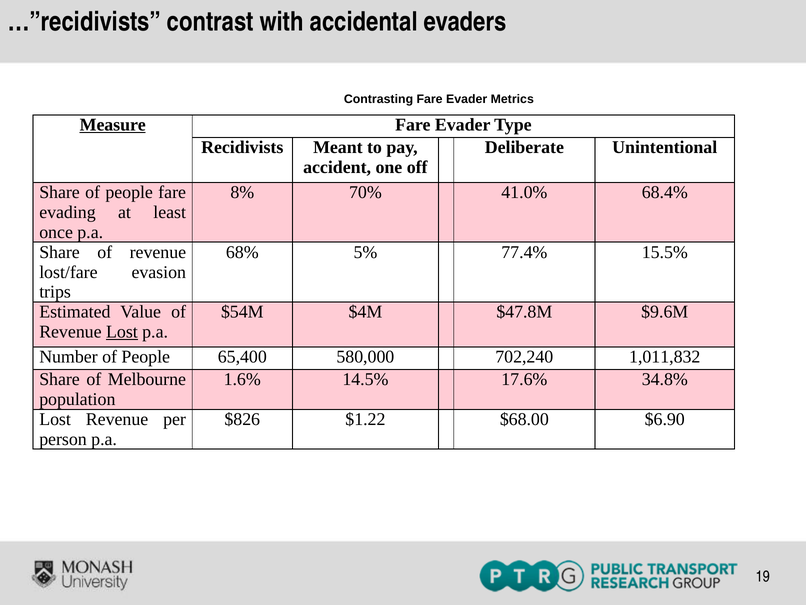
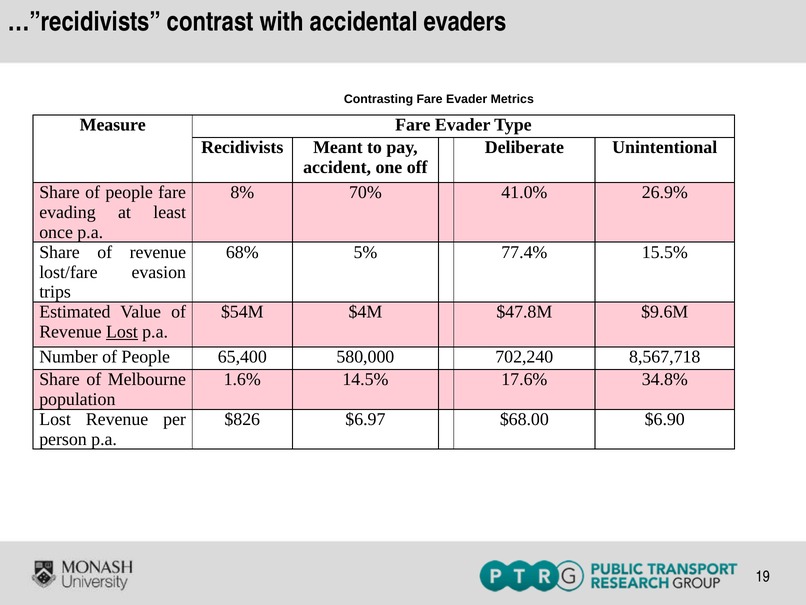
Measure underline: present -> none (113, 125)
68.4%: 68.4% -> 26.9% (665, 192)
1,011,832: 1,011,832 -> 8,567,718 (665, 357)
$1.22: $1.22 -> $6.97 (365, 419)
